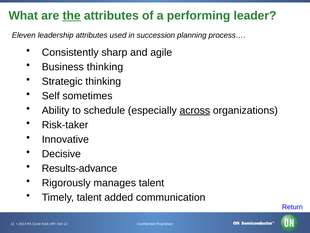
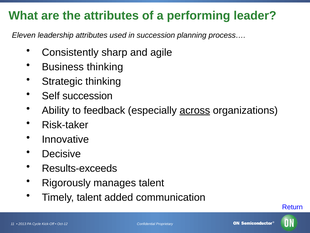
the underline: present -> none (72, 16)
Self sometimes: sometimes -> succession (88, 96)
schedule: schedule -> feedback (104, 110)
Results-advance: Results-advance -> Results-exceeds (79, 168)
